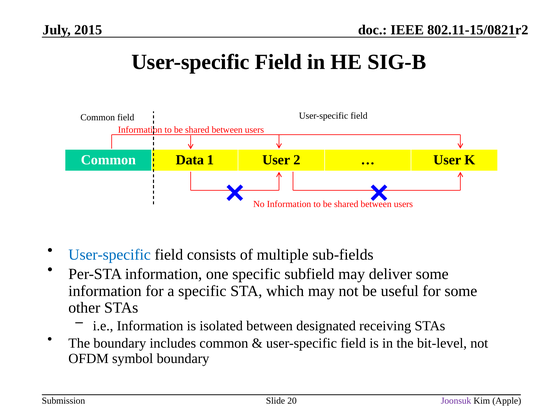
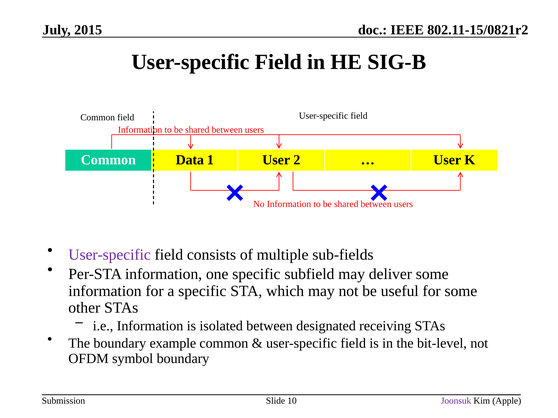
User-specific colour: blue -> purple (110, 255)
includes: includes -> example (173, 344)
20: 20 -> 10 (292, 401)
